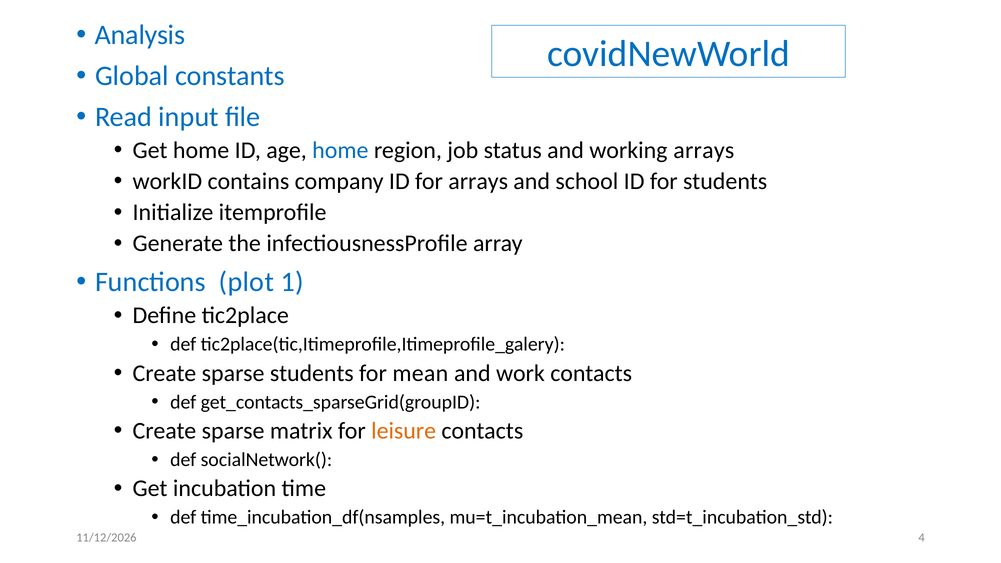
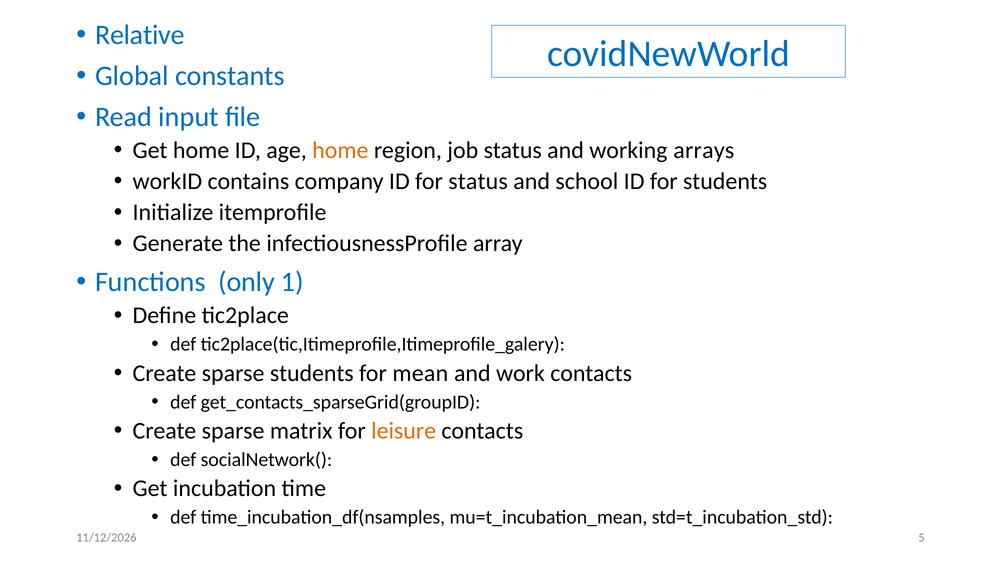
Analysis: Analysis -> Relative (140, 35)
home colour: blue -> orange (340, 150)
for arrays: arrays -> status (478, 181)
plot: plot -> only (247, 282)
4: 4 -> 5 (922, 538)
